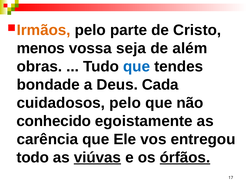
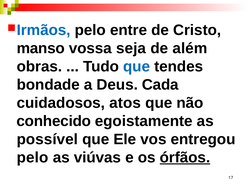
Irmãos colour: orange -> blue (44, 30)
parte: parte -> entre (129, 30)
menos: menos -> manso (41, 48)
cuidadosos pelo: pelo -> atos (125, 103)
carência: carência -> possível (47, 139)
todo: todo -> pelo (33, 157)
viúvas underline: present -> none (97, 157)
